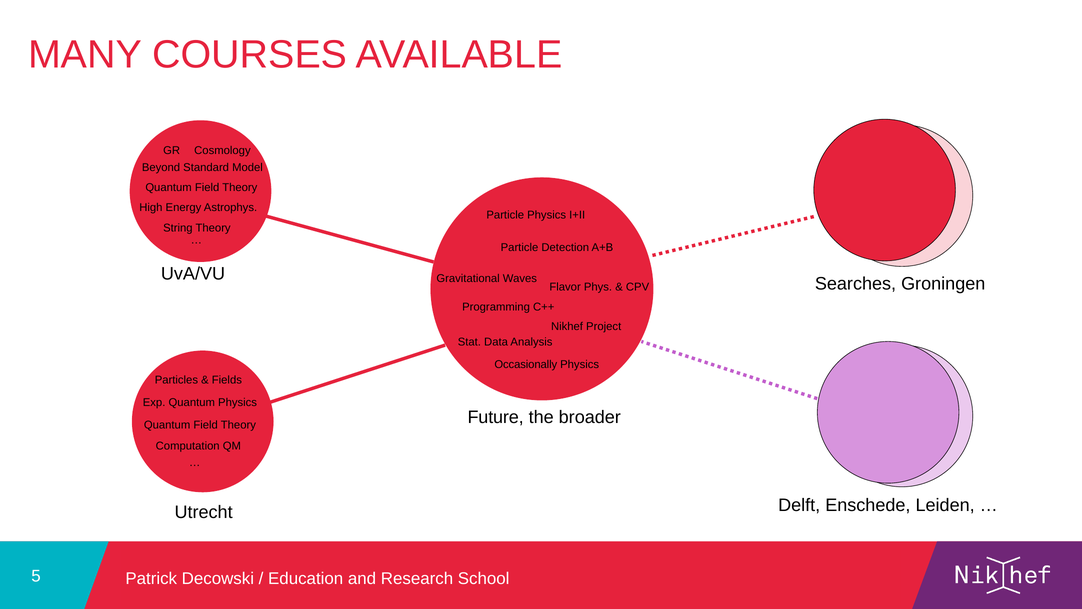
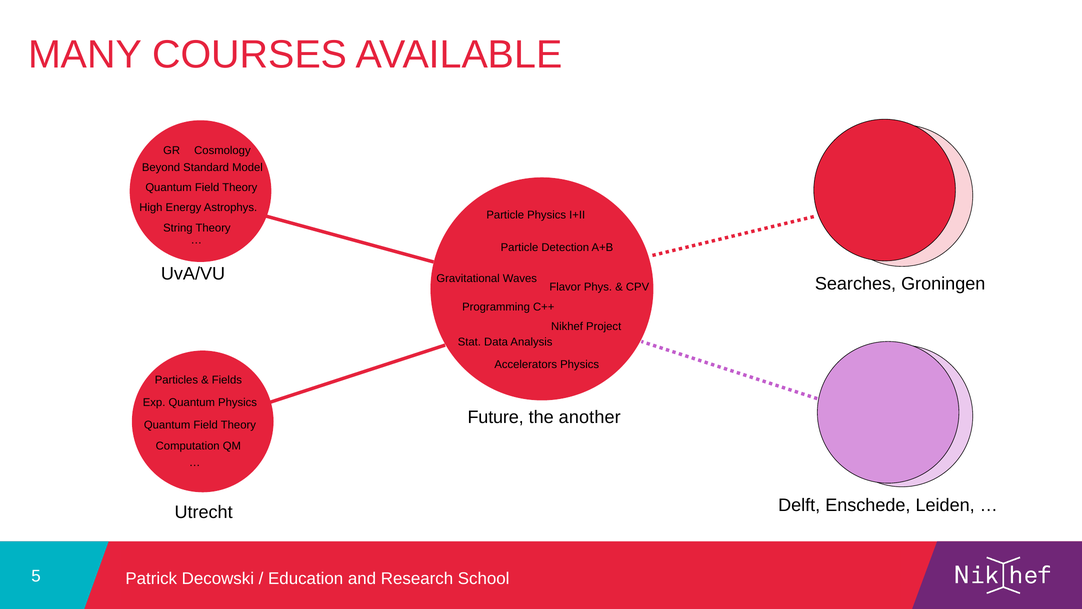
Occasionally: Occasionally -> Accelerators (526, 364)
broader: broader -> another (590, 417)
